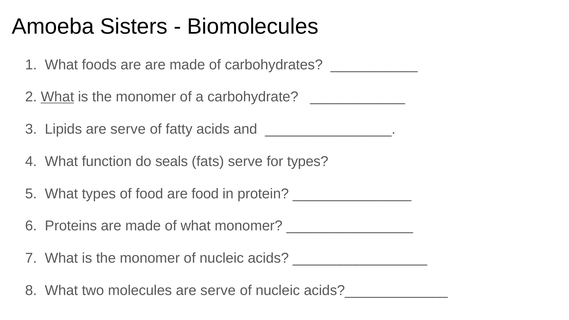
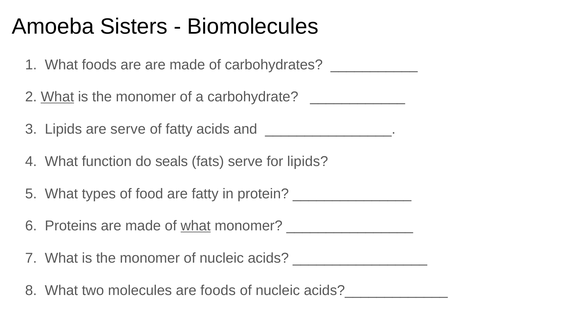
for types: types -> lipids (308, 161)
are food: food -> fatty (205, 194)
what underline: none -> present (196, 226)
molecules are serve: serve -> foods (218, 290)
